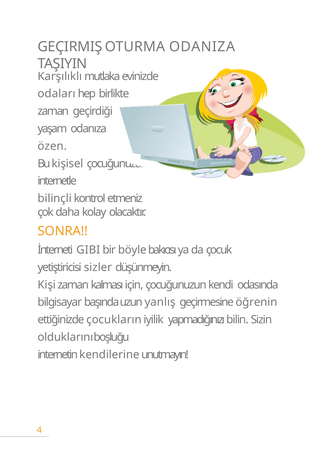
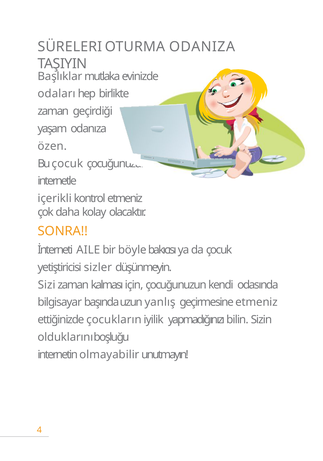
GEÇIRMIŞ: GEÇIRMIŞ -> SÜRELERI (70, 47)
Karşılıklı: Karşılıklı -> Başlıklar (60, 76)
Bu kişisel: kişisel -> çocuk (67, 164)
bilinçli: bilinçli -> içerikli (55, 199)
GIBI: GIBI -> AILE (88, 250)
Kişi: Kişi -> Sizi (47, 285)
geçirmesine öğrenin: öğrenin -> etmeniz (257, 302)
kendilerine: kendilerine -> olmayabilir (109, 355)
